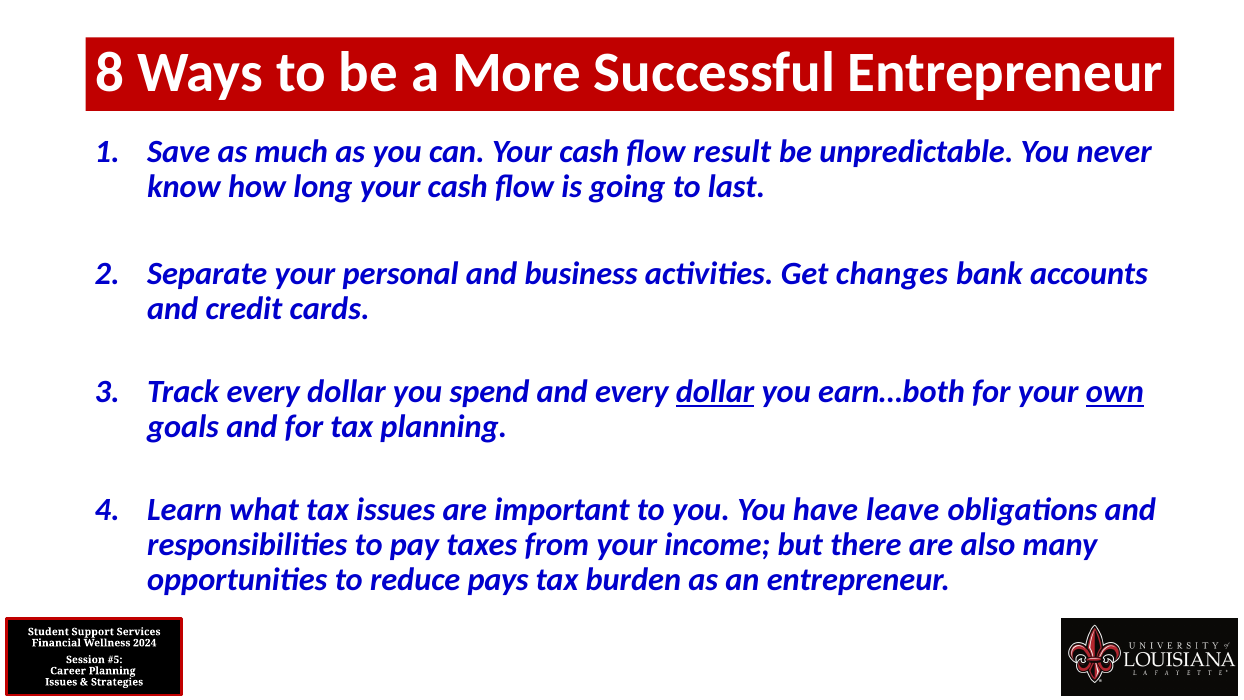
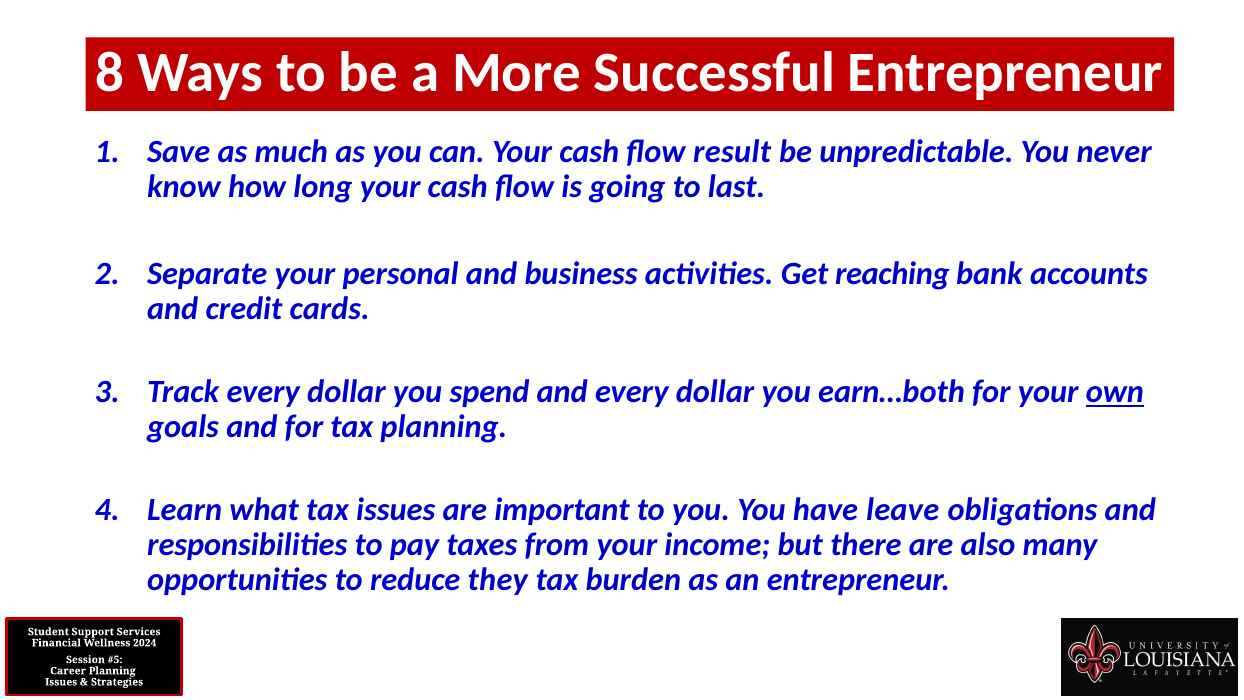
changes: changes -> reaching (892, 274)
dollar underline: present -> none (715, 392)
pays: pays -> they (498, 580)
